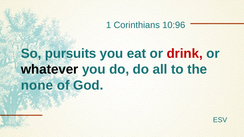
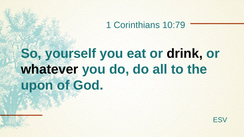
10:96: 10:96 -> 10:79 (174, 25)
pursuits: pursuits -> yourself (71, 54)
drink colour: red -> black (185, 54)
none: none -> upon (37, 85)
